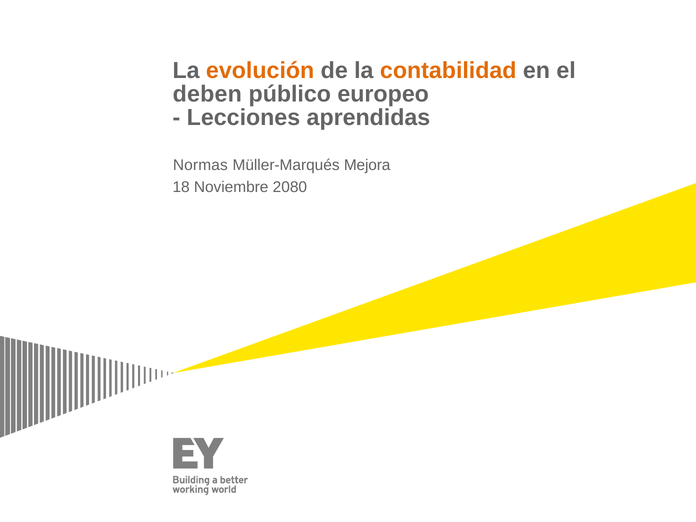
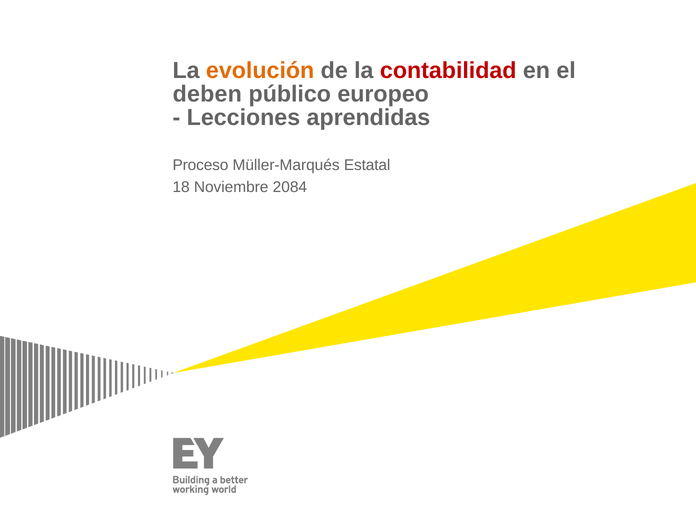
contabilidad colour: orange -> red (448, 70)
Normas: Normas -> Proceso (200, 165)
Mejora: Mejora -> Estatal (367, 165)
2080: 2080 -> 2084 (290, 187)
